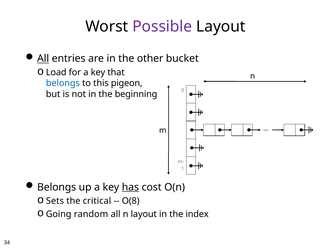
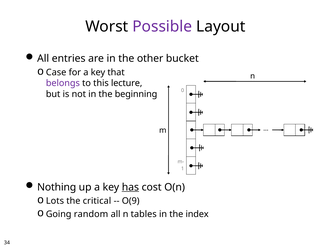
All underline: present -> none (43, 59)
Load: Load -> Case (56, 72)
belongs colour: blue -> purple (63, 83)
pigeon: pigeon -> lecture (127, 83)
Belongs: Belongs -> Nothing (57, 187)
Sets: Sets -> Lots (55, 201)
O(8: O(8 -> O(9 (131, 201)
n layout: layout -> tables (144, 214)
